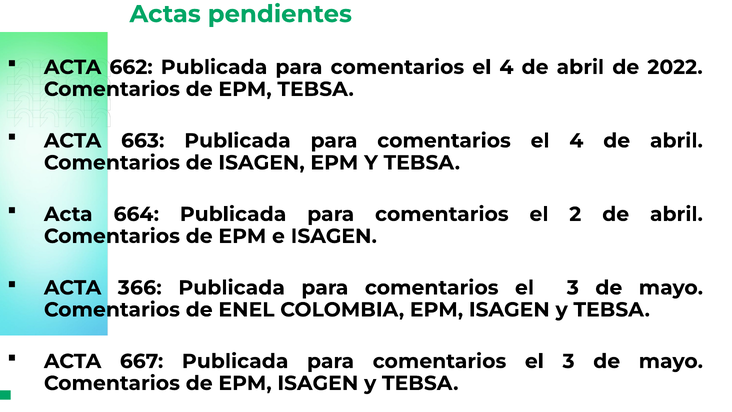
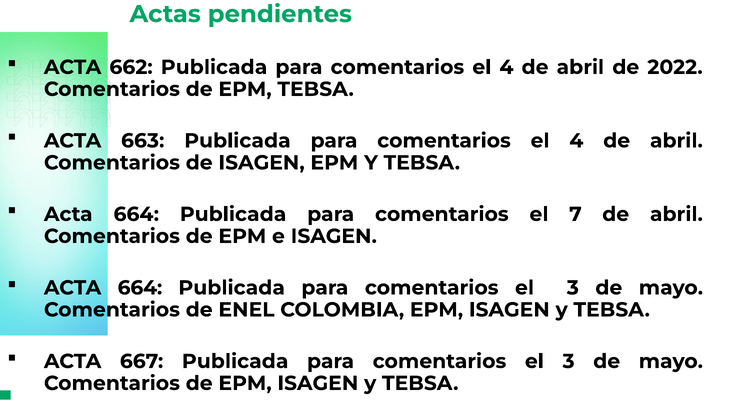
2: 2 -> 7 (575, 214)
366: 366 -> 664 (140, 288)
